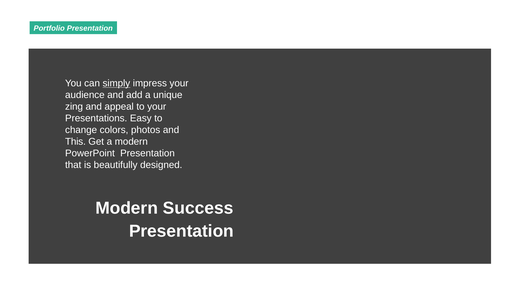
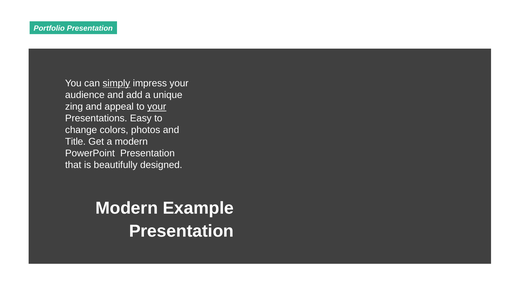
your underline: none -> present (157, 107)
This: This -> Title (75, 142)
Success: Success -> Example (198, 208)
